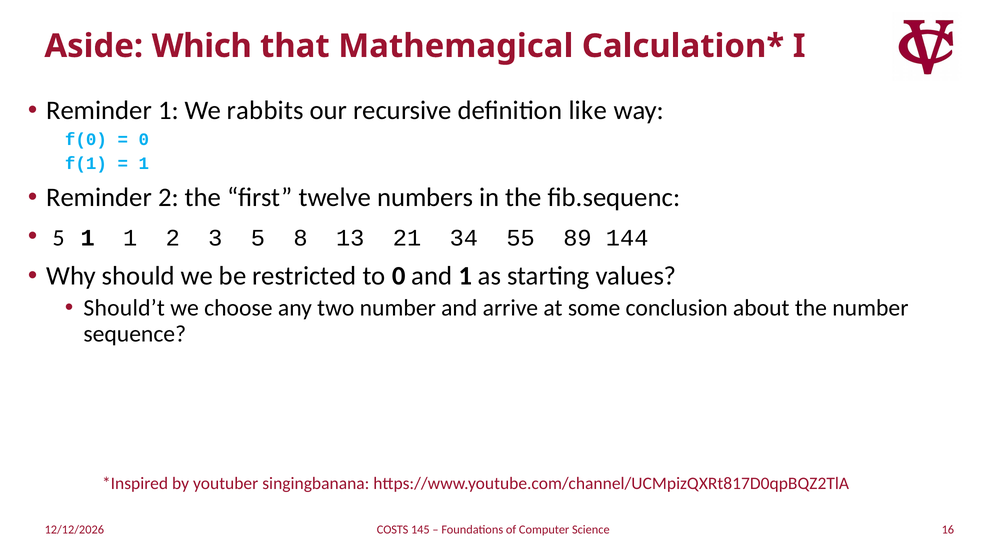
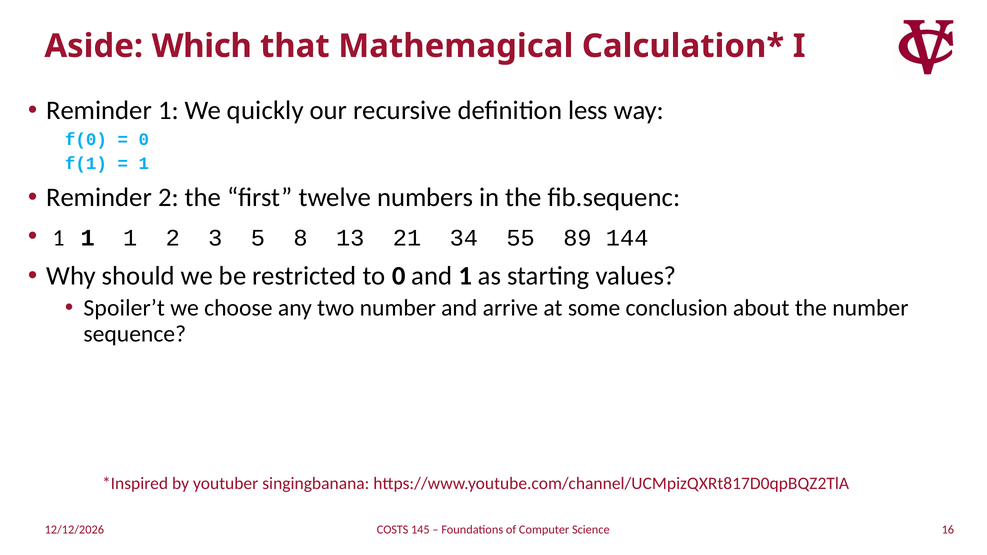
rabbits: rabbits -> quickly (265, 110)
like: like -> less (588, 110)
5: 5 -> 1 (58, 238)
Should’t: Should’t -> Spoiler’t (124, 308)
